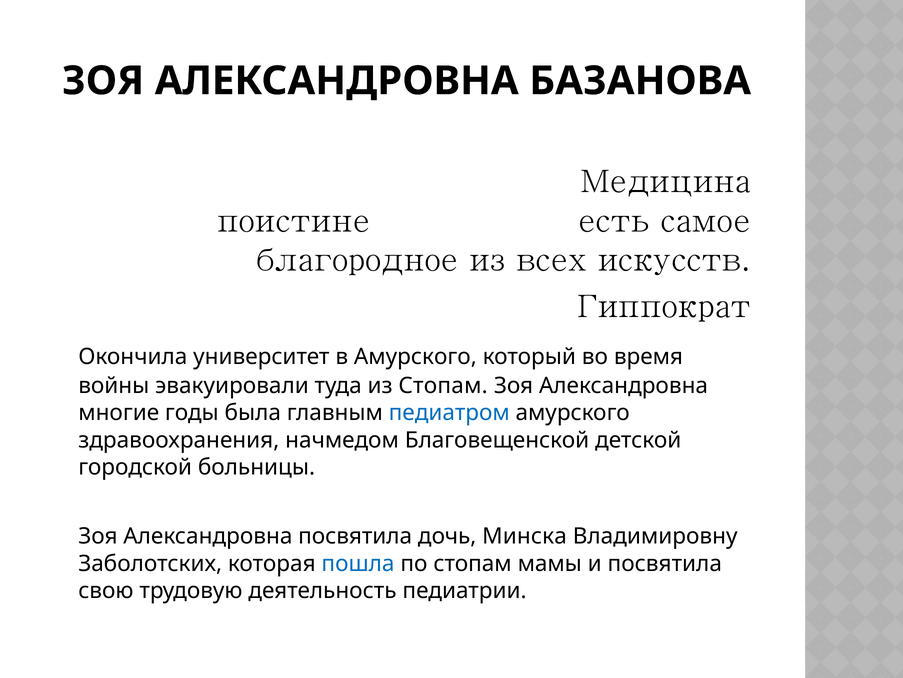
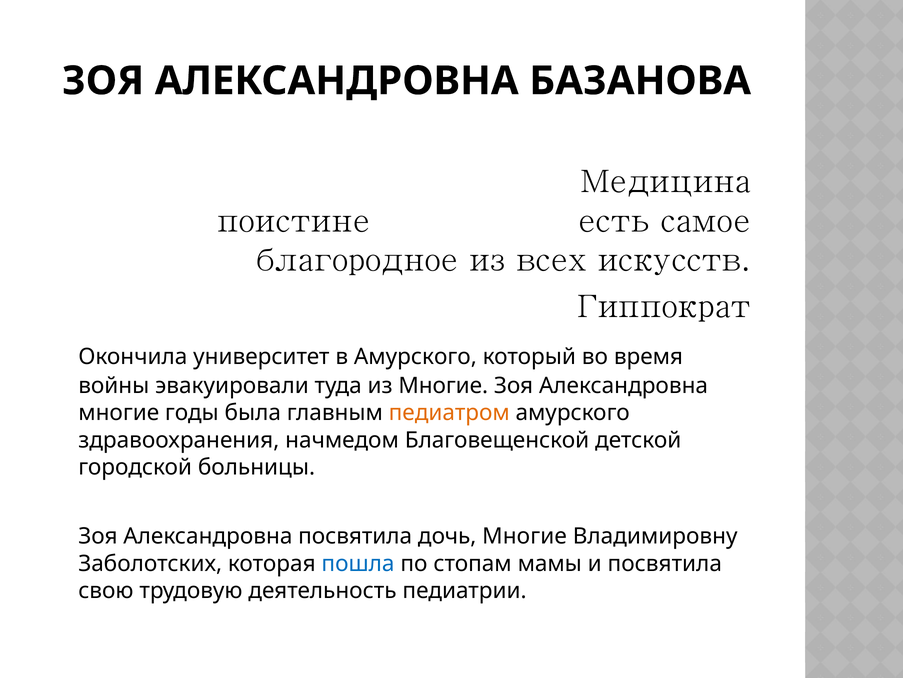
из Стопам: Стопам -> Многие (443, 385)
педиатром colour: blue -> orange (449, 412)
дочь Минска: Минска -> Многие (525, 536)
